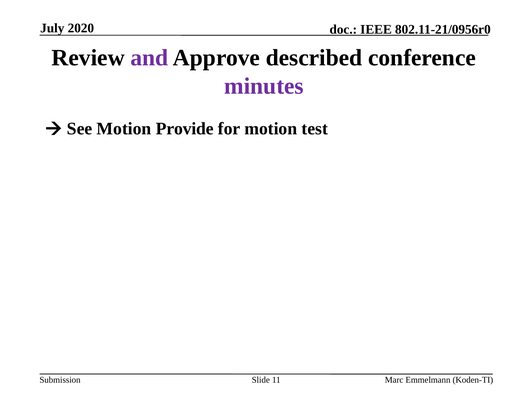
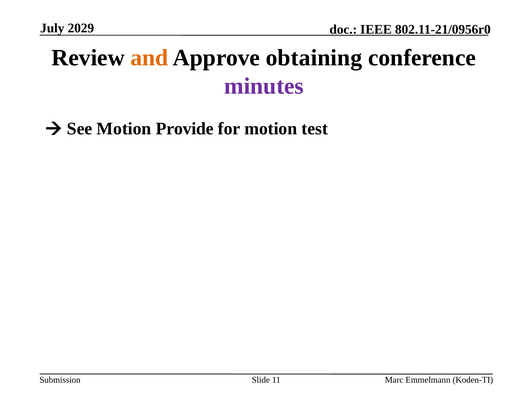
2020: 2020 -> 2029 (81, 28)
and colour: purple -> orange (149, 58)
described: described -> obtaining (314, 58)
